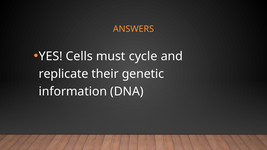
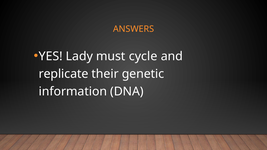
Cells: Cells -> Lady (79, 56)
